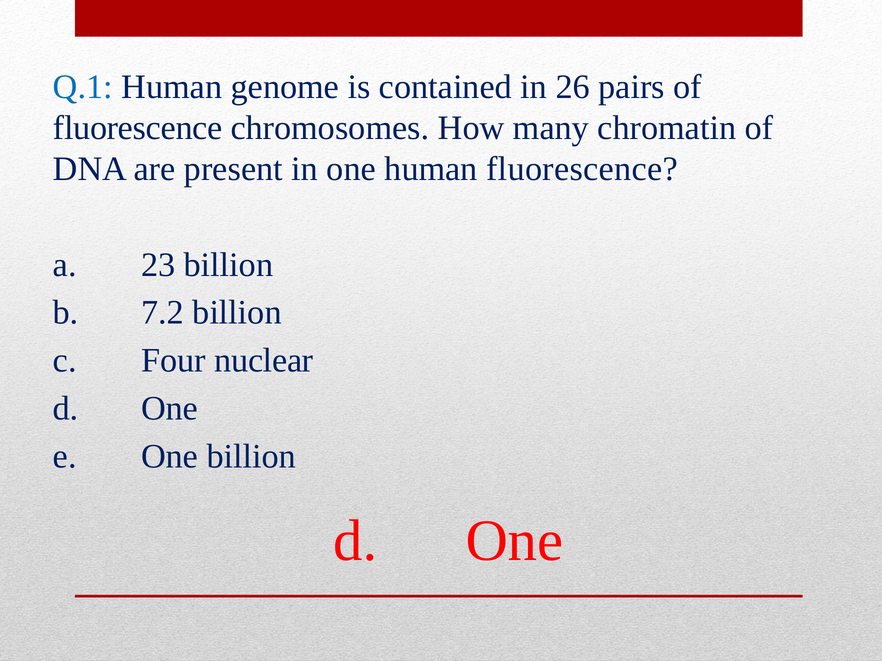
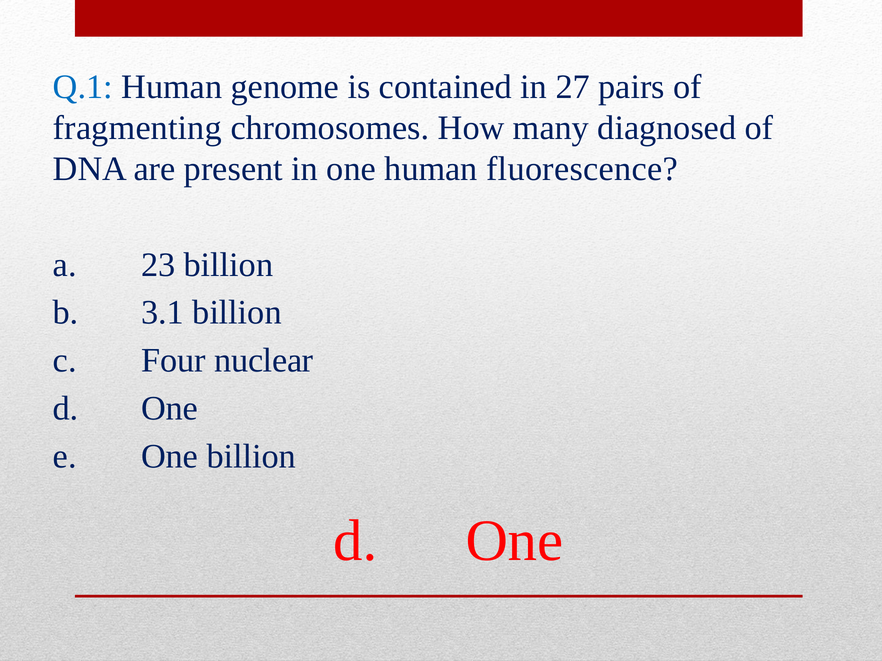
26: 26 -> 27 (573, 87)
fluorescence: fluorescence -> fragmenting (137, 128)
chromatin: chromatin -> diagnosed (667, 128)
7.2: 7.2 -> 3.1 (163, 313)
